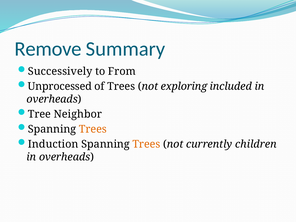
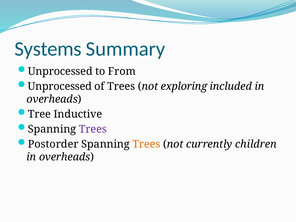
Remove: Remove -> Systems (48, 49)
Successively: Successively -> Unprocessed (60, 71)
Neighbor: Neighbor -> Inductive (78, 114)
Trees colour: orange -> purple (93, 129)
Induction: Induction -> Postorder (53, 144)
